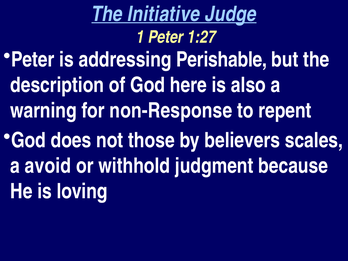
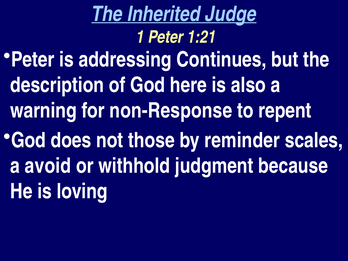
Initiative: Initiative -> Inherited (164, 14)
1:27: 1:27 -> 1:21 (201, 37)
Perishable: Perishable -> Continues (221, 59)
believers: believers -> reminder (242, 140)
